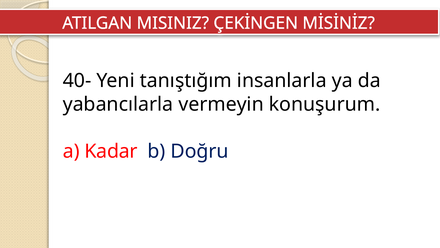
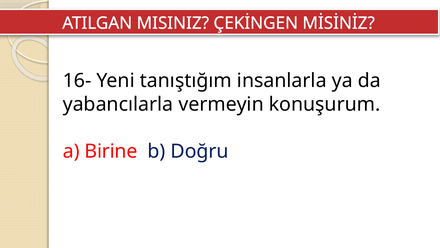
40-: 40- -> 16- (77, 81)
Kadar: Kadar -> Birine (111, 151)
